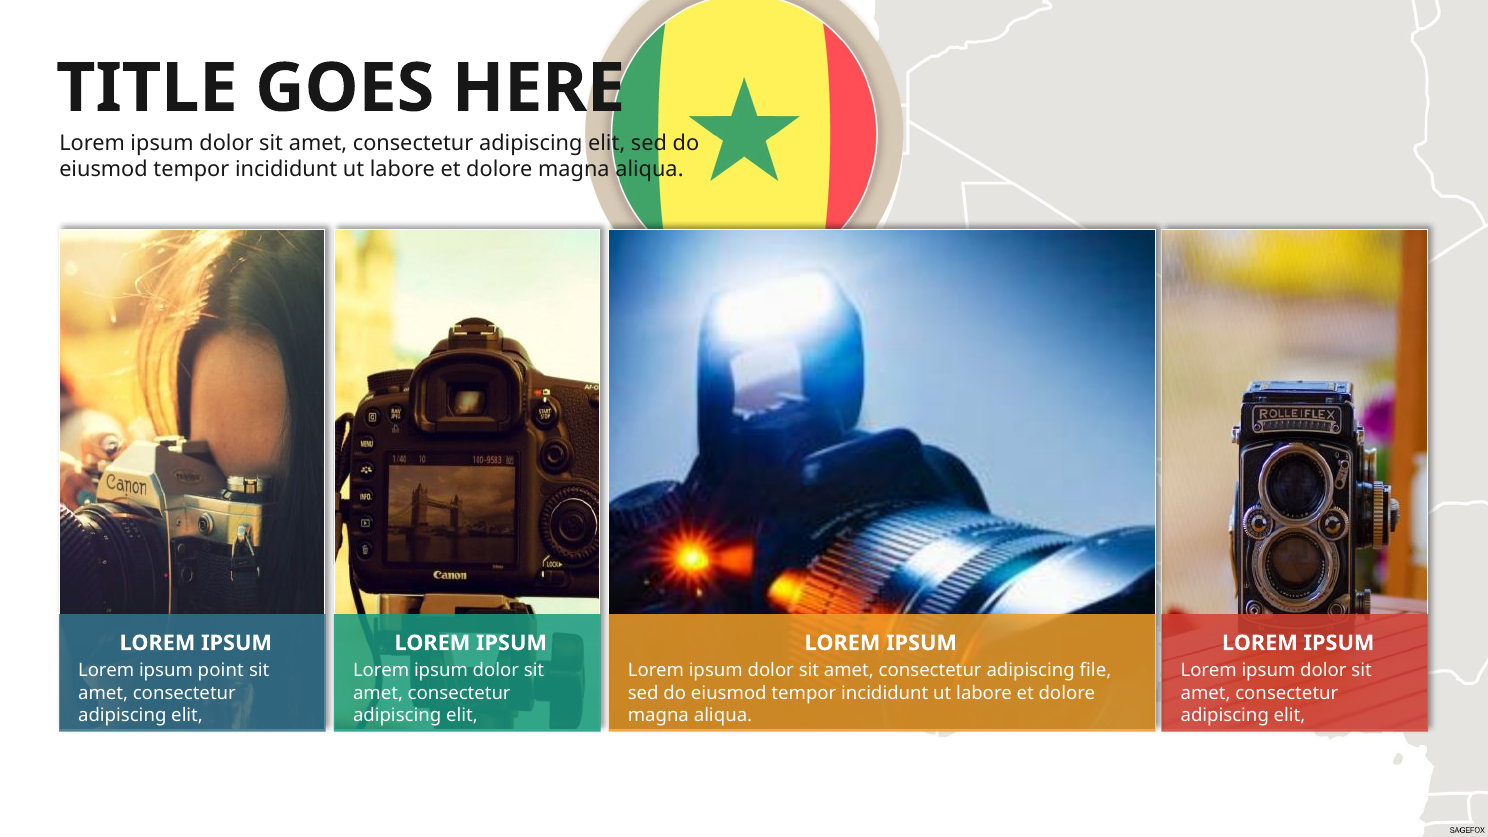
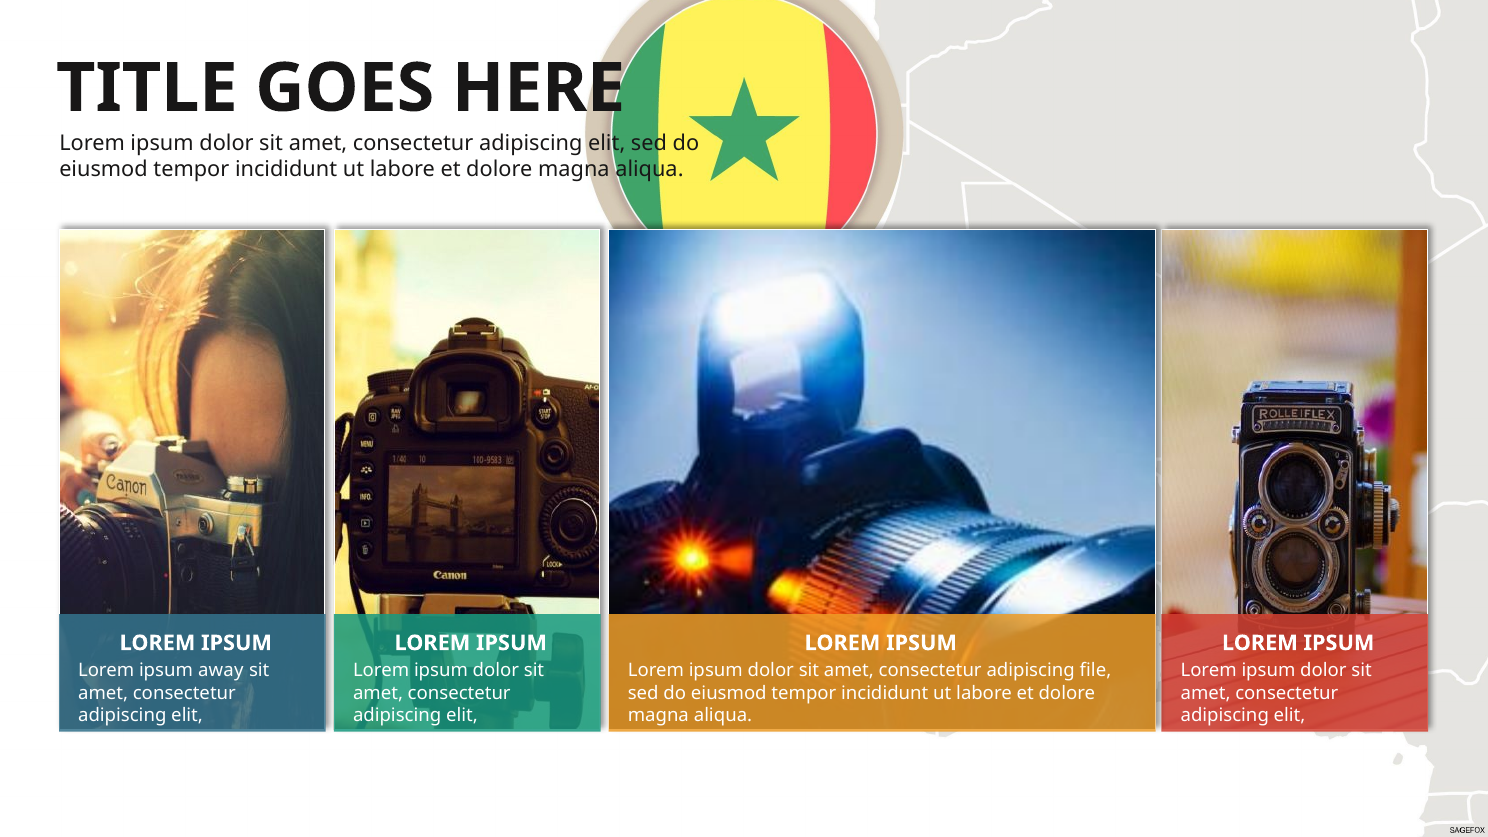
point: point -> away (221, 671)
